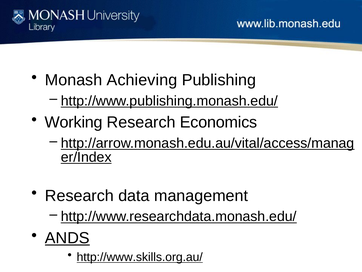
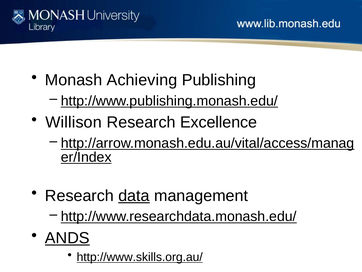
Working: Working -> Willison (74, 122)
Economics: Economics -> Excellence (219, 122)
data underline: none -> present (134, 195)
